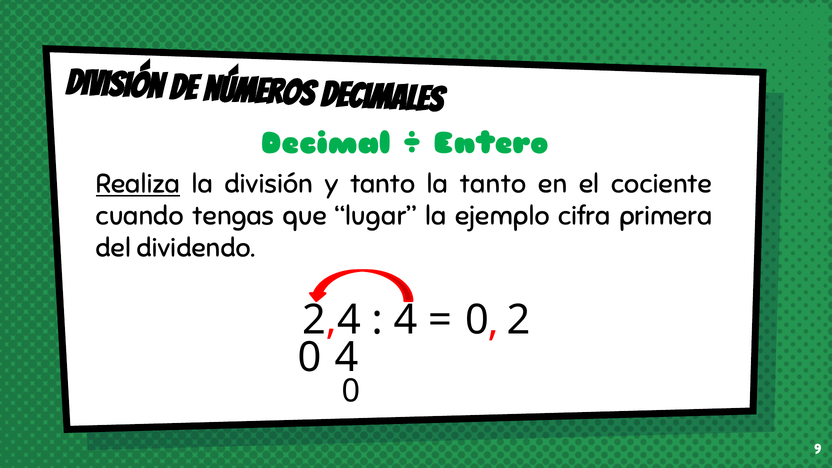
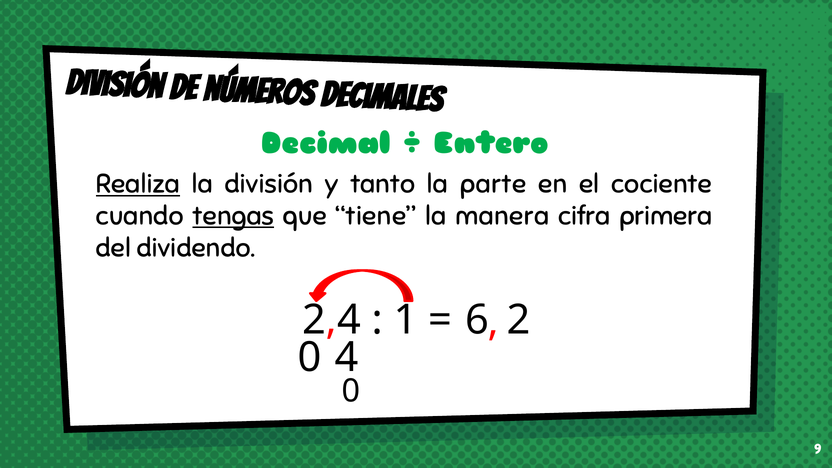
la tanto: tanto -> parte (493, 184)
tengas underline: none -> present (233, 216)
lugar: lugar -> tiene (376, 216)
ejemplo: ejemplo -> manera (502, 216)
4: 4 -> 1 (405, 320)
0: 0 -> 6 (477, 320)
